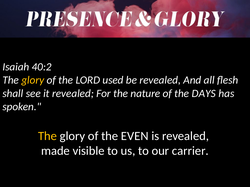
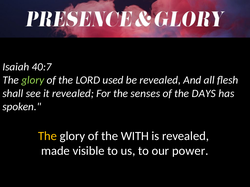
40:2: 40:2 -> 40:7 (42, 67)
glory colour: yellow -> light green (33, 80)
nature: nature -> senses (145, 94)
EVEN: EVEN -> WITH (135, 136)
carrier: carrier -> power (190, 151)
